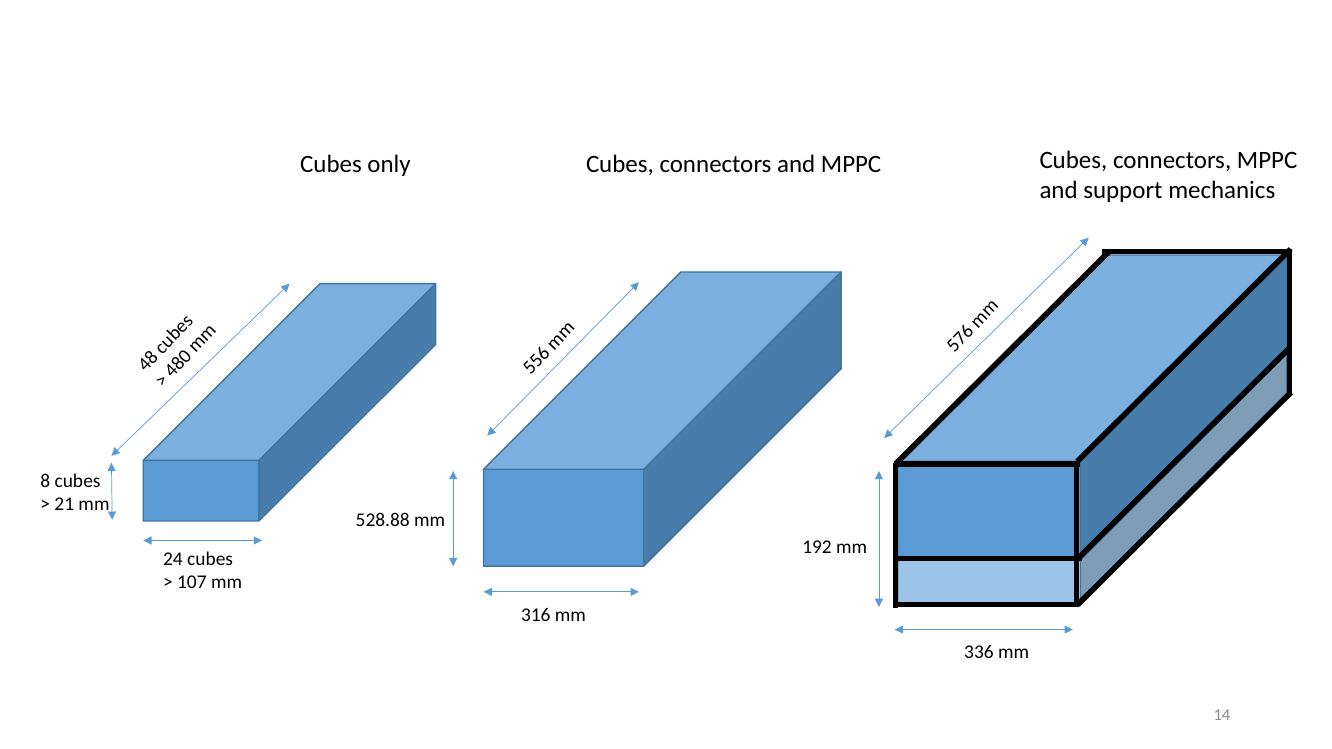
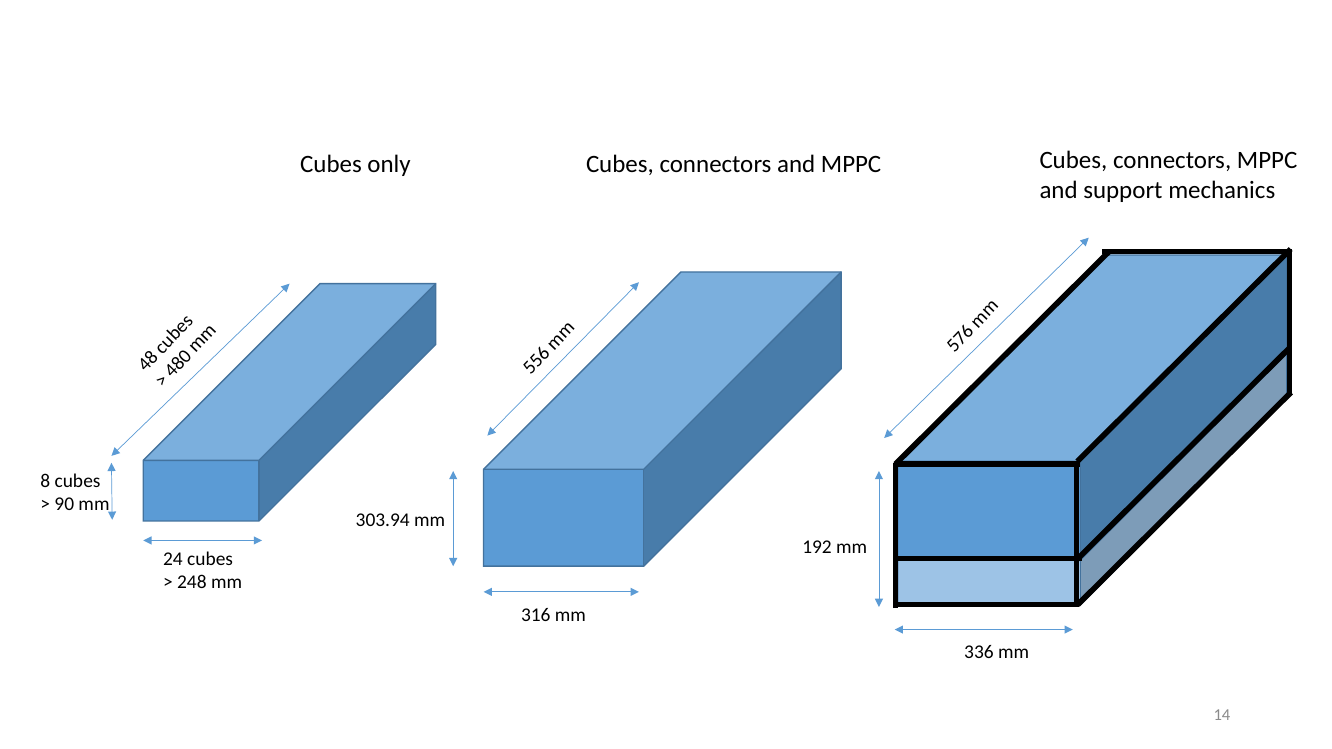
21: 21 -> 90 (64, 505)
528.88: 528.88 -> 303.94 (383, 520)
107: 107 -> 248 (192, 582)
